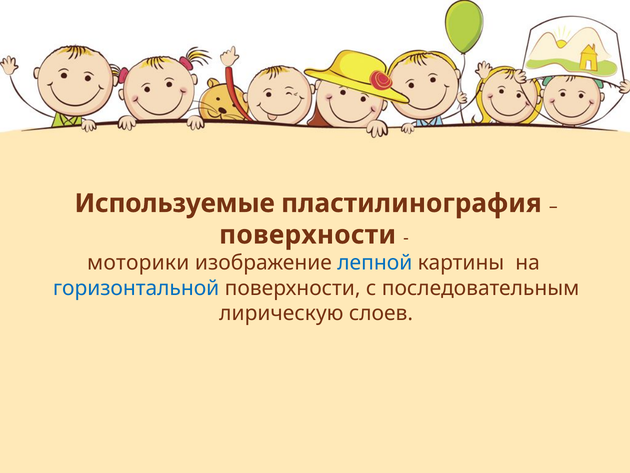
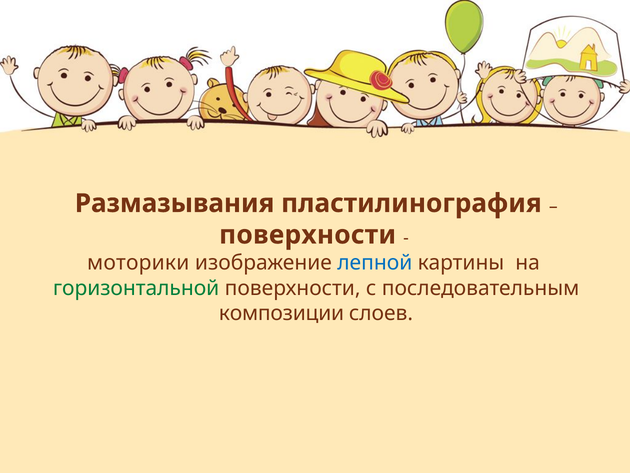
Используемые: Используемые -> Размазывания (175, 203)
горизонтальной colour: blue -> green (136, 288)
лирическую: лирическую -> композиции (281, 313)
